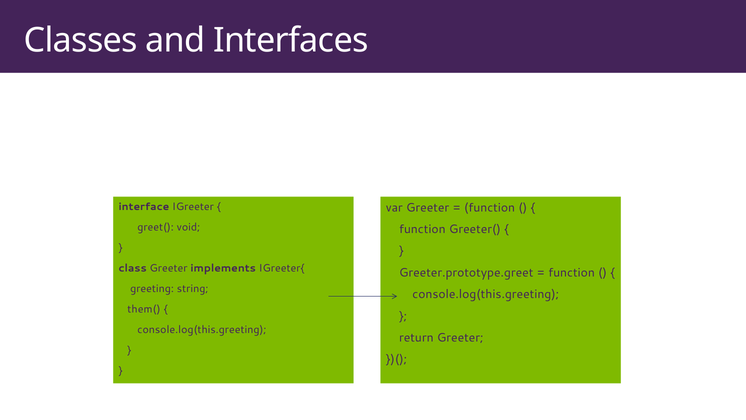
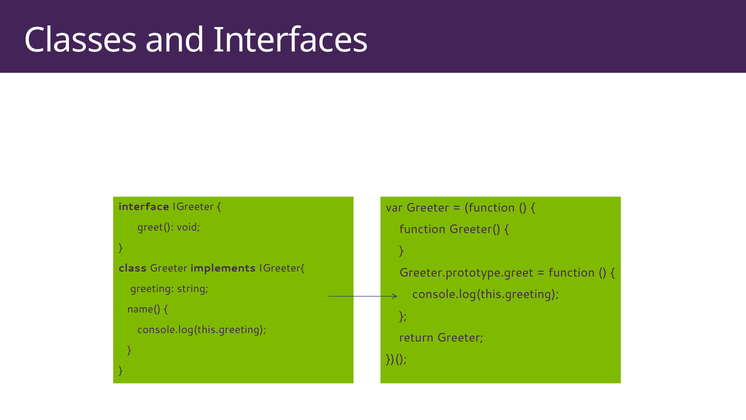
them(: them( -> name( (144, 309)
